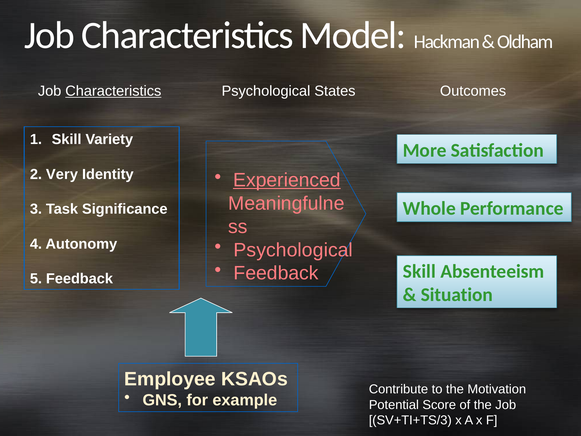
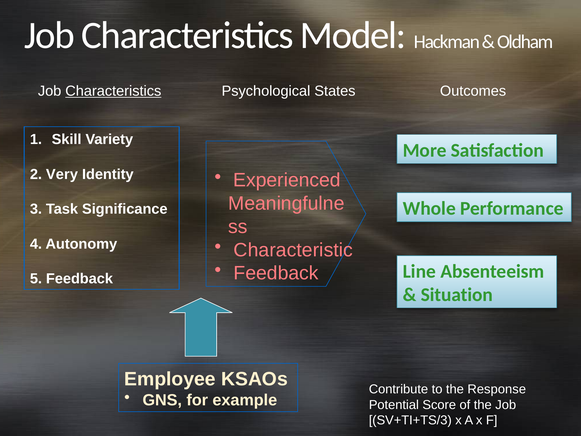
Experienced underline: present -> none (287, 180)
Psychological: Psychological -> Characteristic (293, 250)
Skill: Skill -> Line (419, 271)
Motivation: Motivation -> Response (497, 389)
